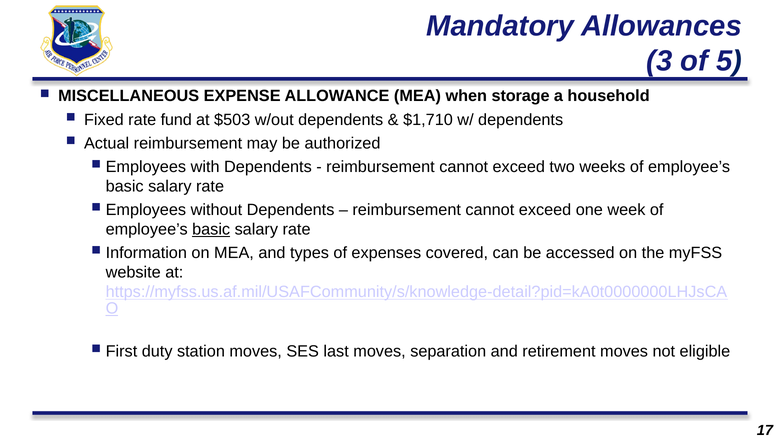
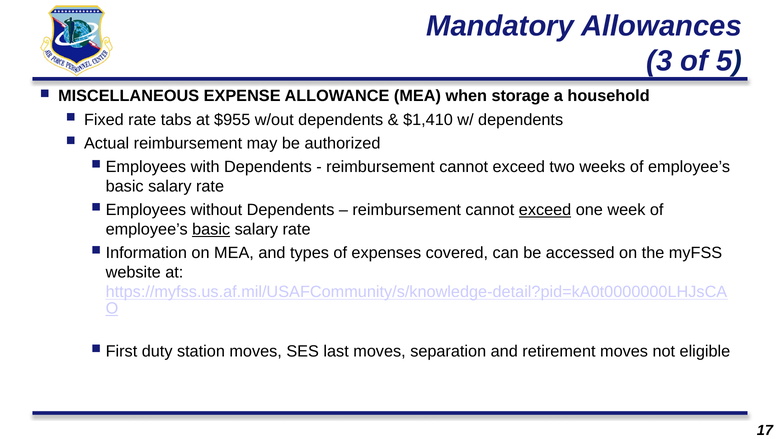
fund: fund -> tabs (176, 120)
$503: $503 -> $955 (232, 120)
$1,710: $1,710 -> $1,410 (428, 120)
exceed underline: none -> present (545, 210)
